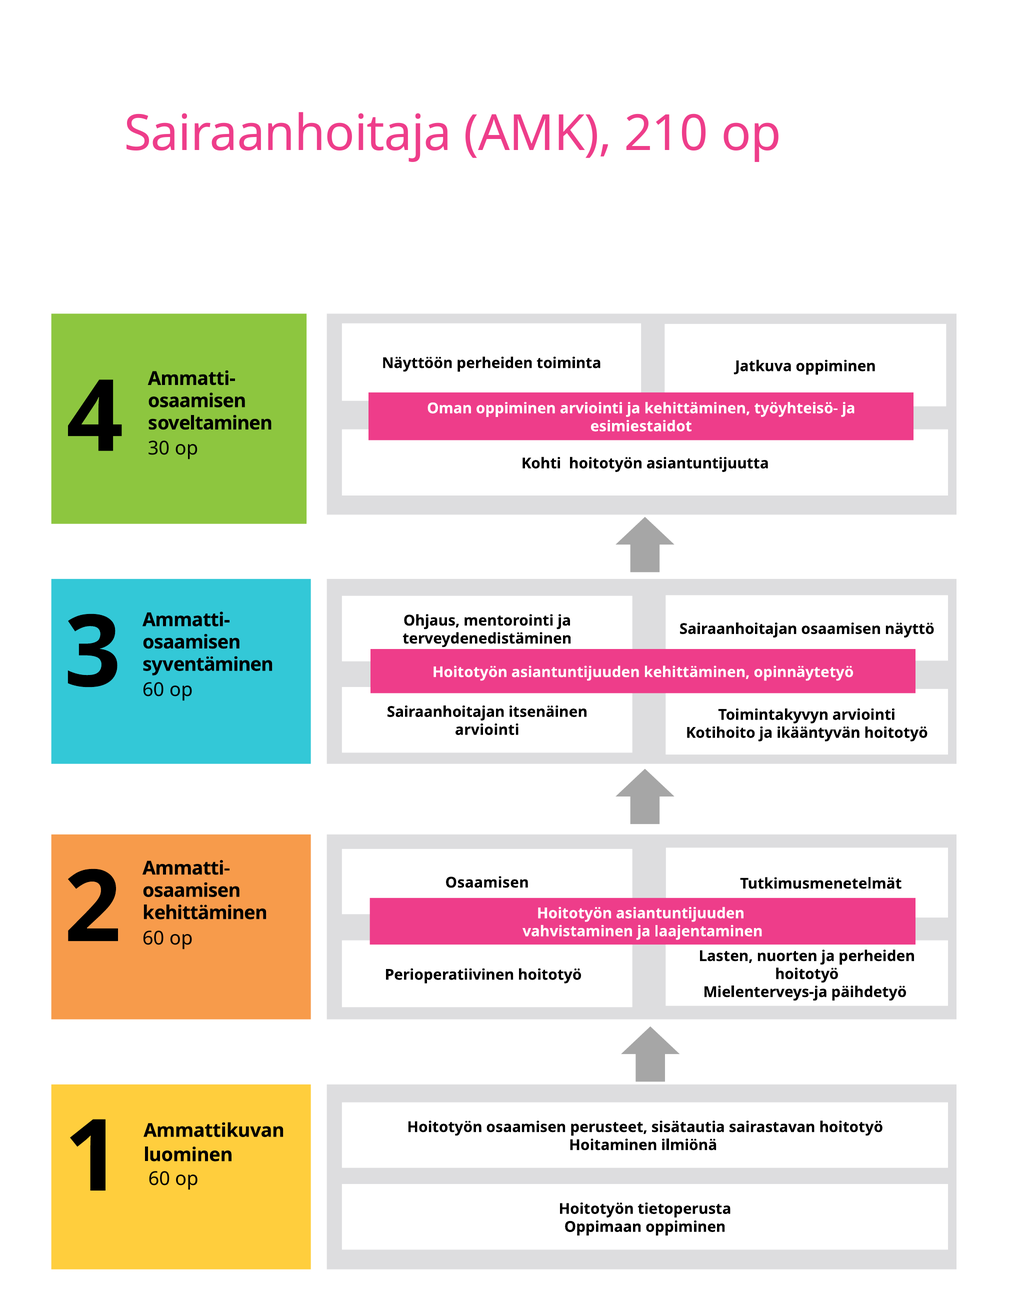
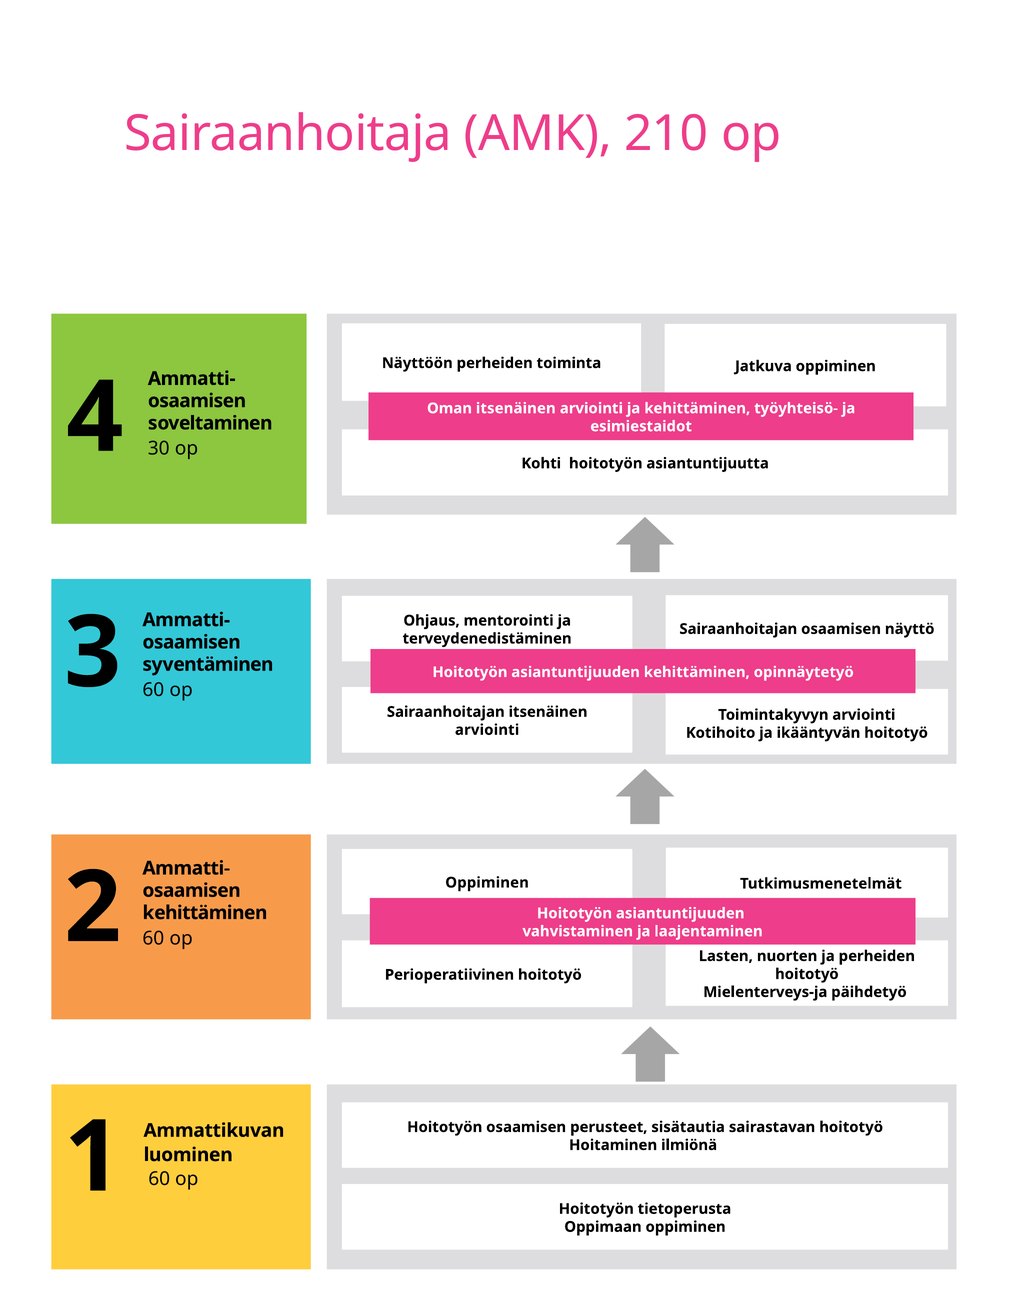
Oman oppiminen: oppiminen -> itsenäinen (516, 408)
Osaamisen: Osaamisen -> Oppiminen (487, 883)
